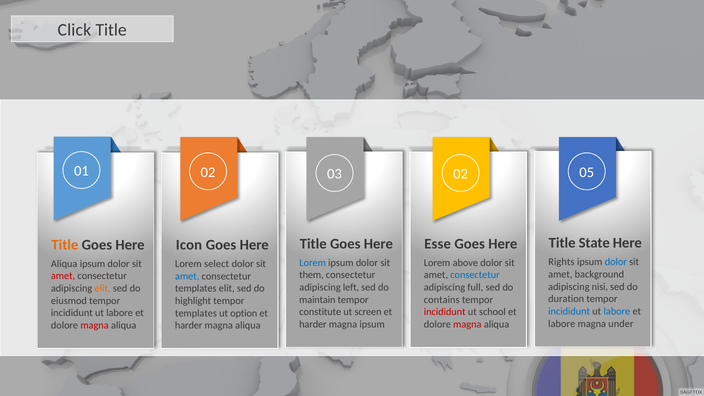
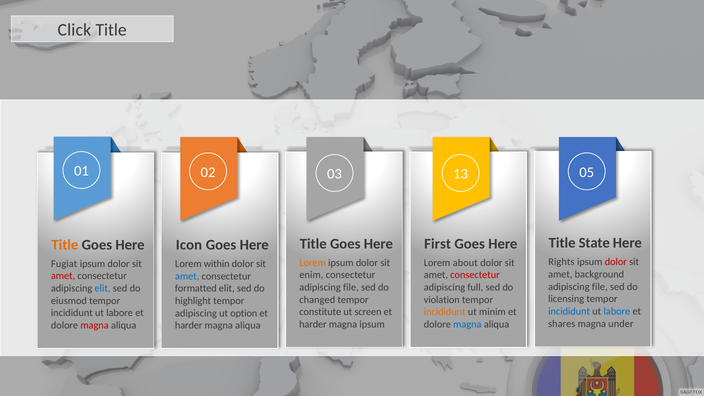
03 02: 02 -> 13 (461, 174)
Esse: Esse -> First (438, 244)
dolor colour: blue -> red (616, 262)
Lorem colour: blue -> orange (313, 263)
above: above -> about (465, 263)
Aliqua: Aliqua -> Fugiat (64, 264)
select: select -> within (217, 264)
them: them -> enim (311, 275)
consectetur colour: blue -> red (475, 275)
nisi: nisi -> file (600, 287)
left: left -> file (351, 287)
elit colour: orange -> blue (103, 288)
templates: templates -> formatted (196, 288)
duration: duration -> licensing (566, 299)
maintain: maintain -> changed (317, 300)
contains: contains -> violation (442, 300)
incididunt colour: red -> orange (445, 312)
school: school -> minim (492, 312)
templates: templates -> adipiscing (196, 313)
labore: labore -> shares (562, 324)
magna colour: red -> blue (467, 324)
